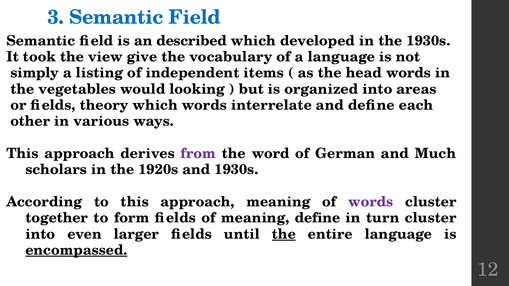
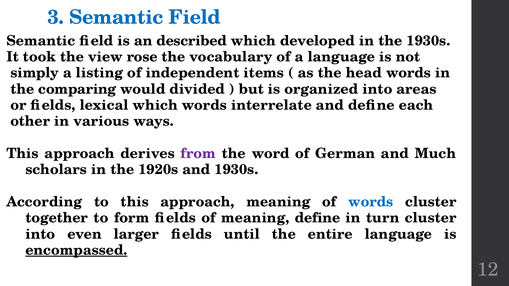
give: give -> rose (142, 57)
vegetables: vegetables -> comparing (77, 89)
looking: looking -> divided (197, 89)
theory: theory -> lexical (104, 105)
words colour: purple -> blue (371, 202)
the underline: present -> none (284, 234)
